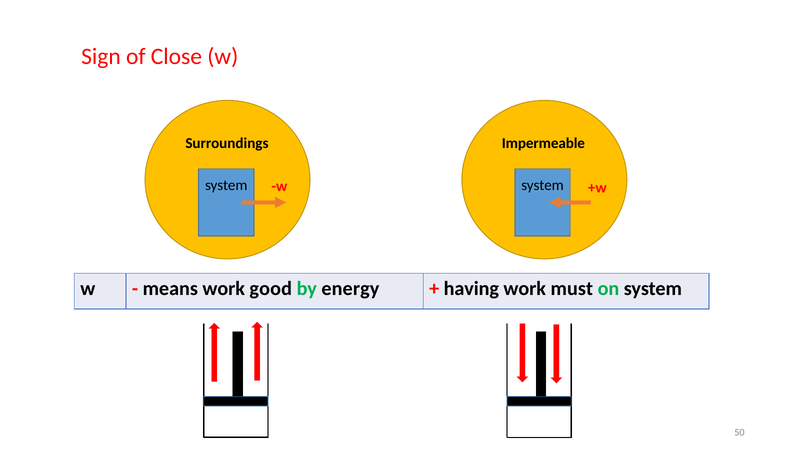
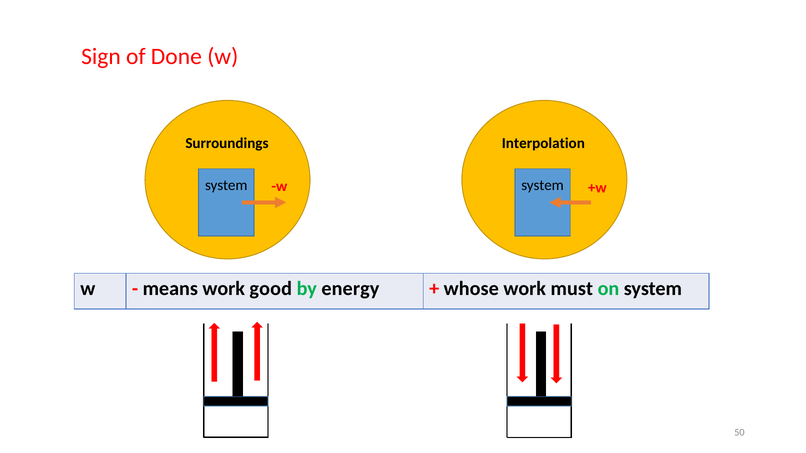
Close: Close -> Done (176, 56)
Impermeable: Impermeable -> Interpolation (543, 143)
having: having -> whose (471, 289)
